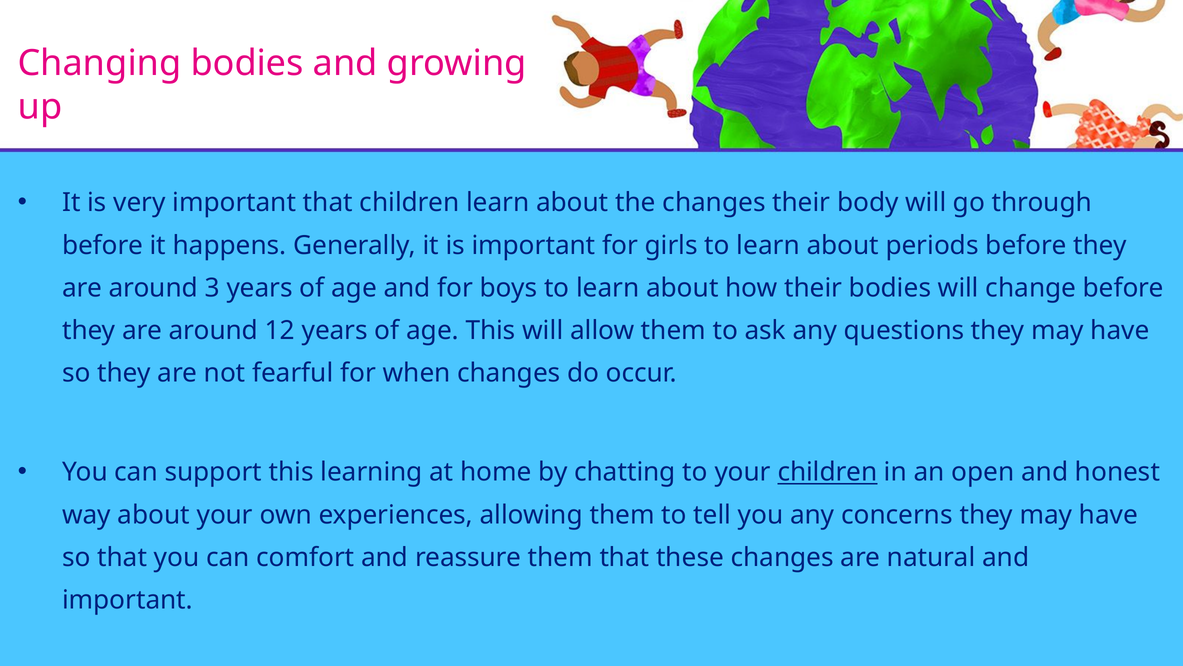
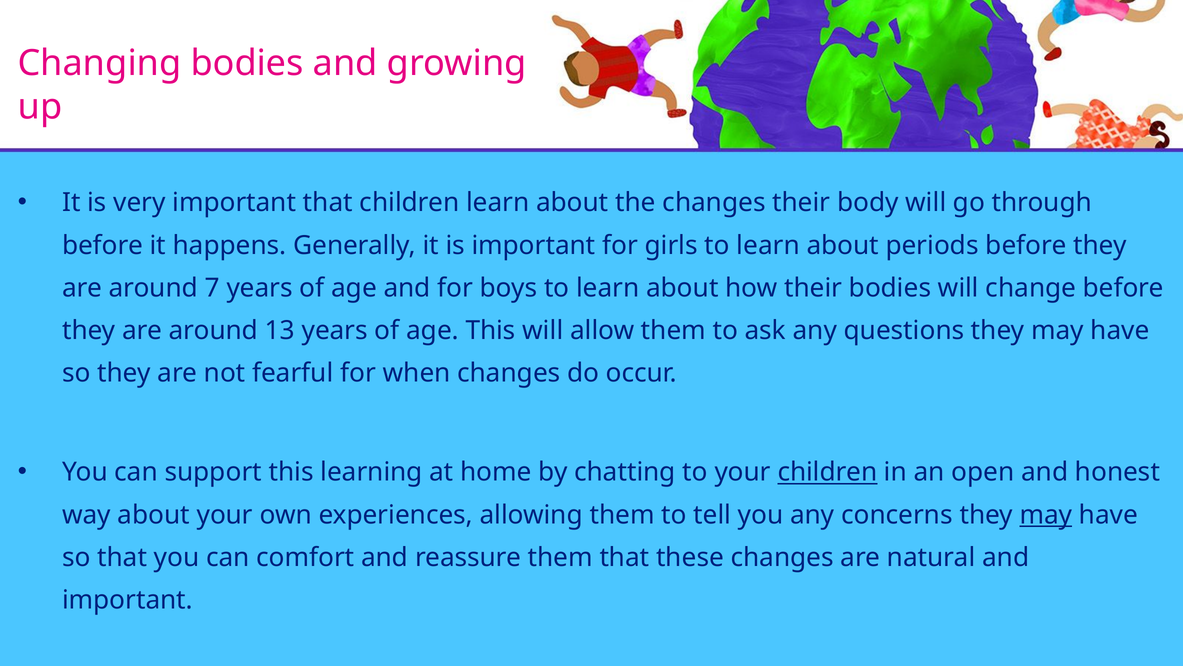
3: 3 -> 7 (212, 288)
12: 12 -> 13 (280, 330)
may underline: none -> present (1046, 514)
